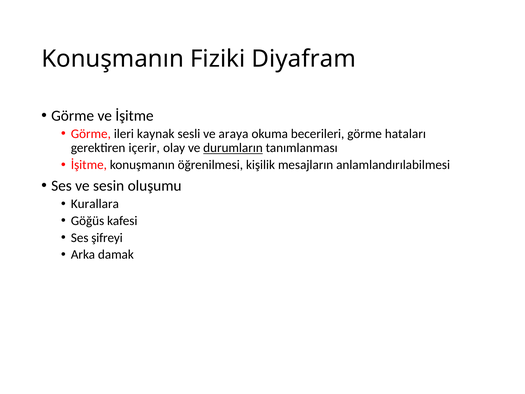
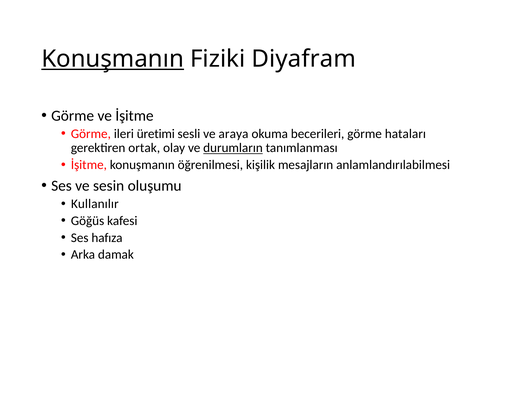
Konuşmanın underline: none -> present (113, 59)
kaynak: kaynak -> üretimi (156, 134)
içerir: içerir -> ortak (144, 148)
Kurallara: Kurallara -> Kullanılır (95, 204)
şifreyi: şifreyi -> hafıza (107, 238)
